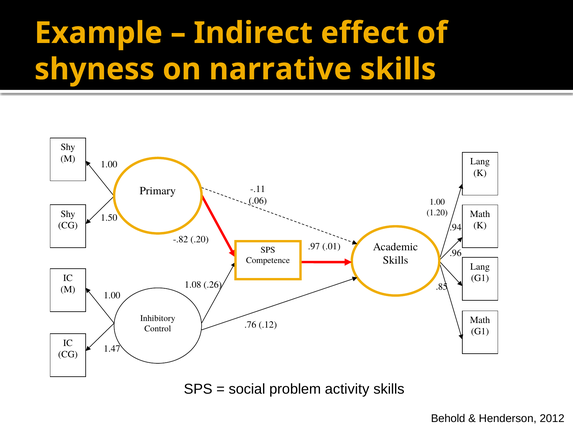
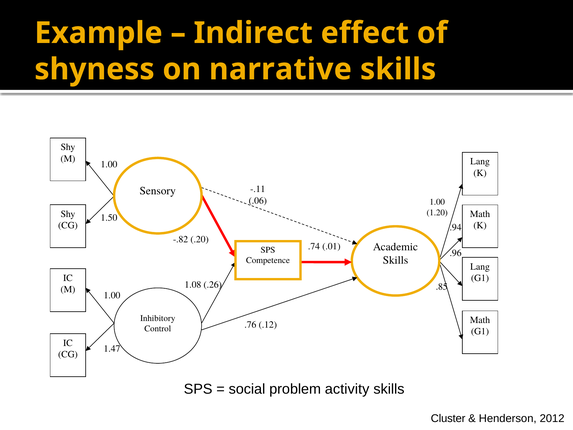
Primary: Primary -> Sensory (158, 191)
.97: .97 -> .74 (314, 246)
Behold: Behold -> Cluster (448, 418)
